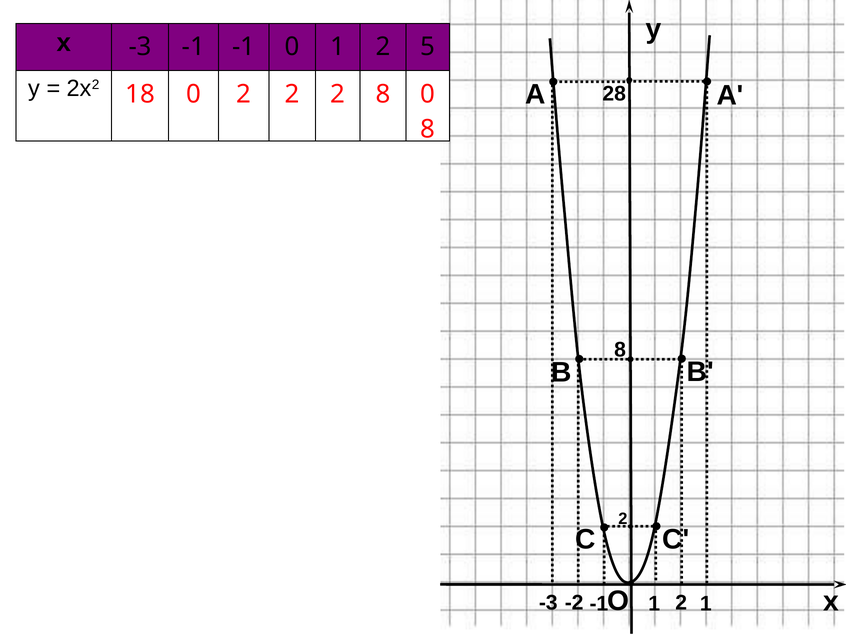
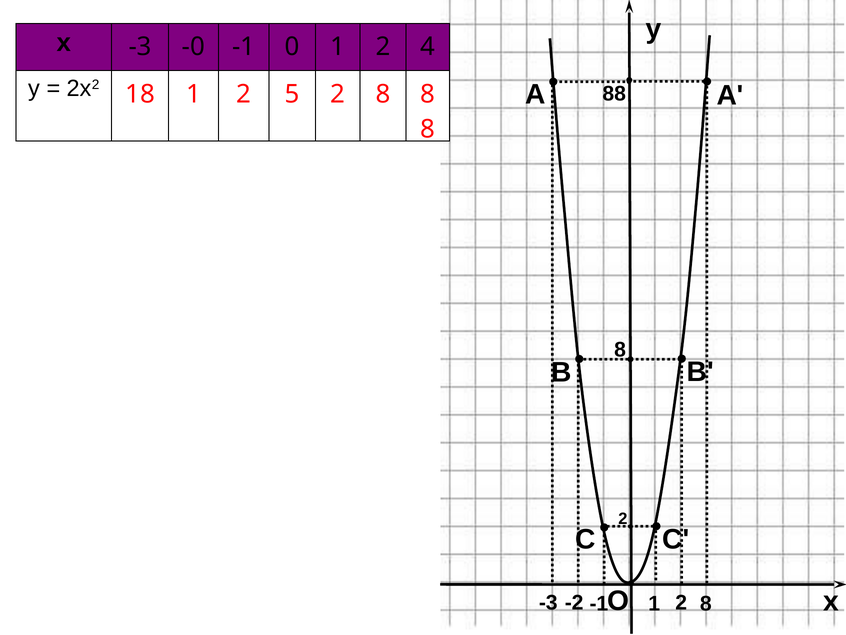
-3 -1: -1 -> -0 (193, 47)
5: 5 -> 4 (428, 47)
18 0: 0 -> 1 (193, 94)
2: 2 -> 5 (292, 94)
2 8 0: 0 -> 8 (428, 94)
28: 28 -> 88 (614, 94)
1 2 1: 1 -> 8 (706, 603)
